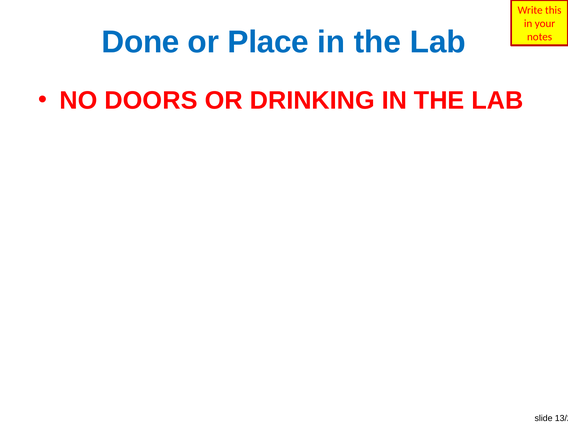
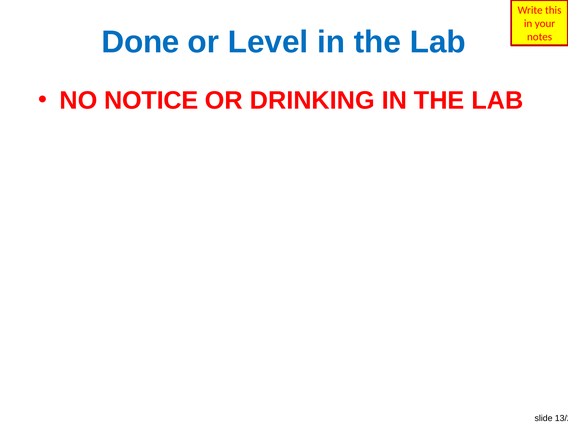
Place: Place -> Level (268, 42)
DOORS: DOORS -> NOTICE (151, 100)
